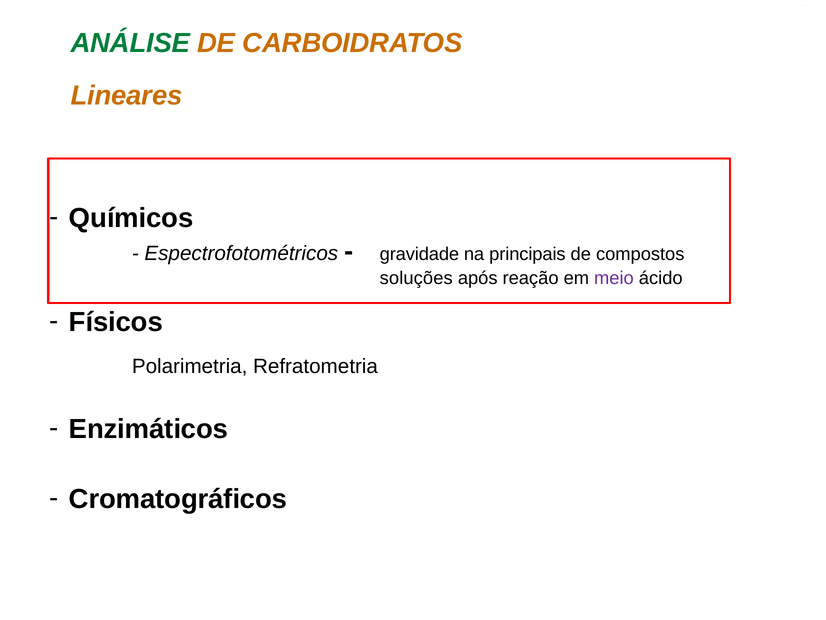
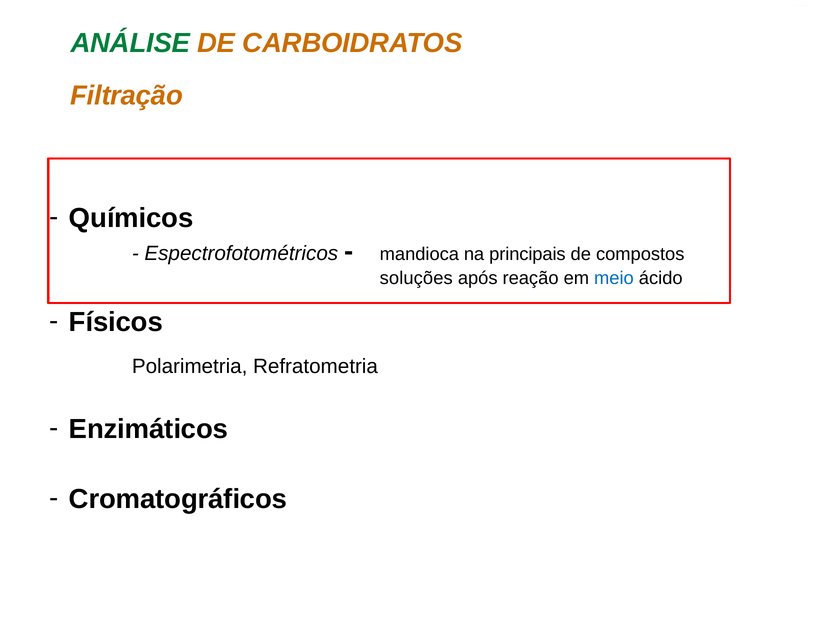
Lineares: Lineares -> Filtração (127, 95)
gravidade: gravidade -> mandioca (419, 254)
meio colour: purple -> blue (614, 278)
